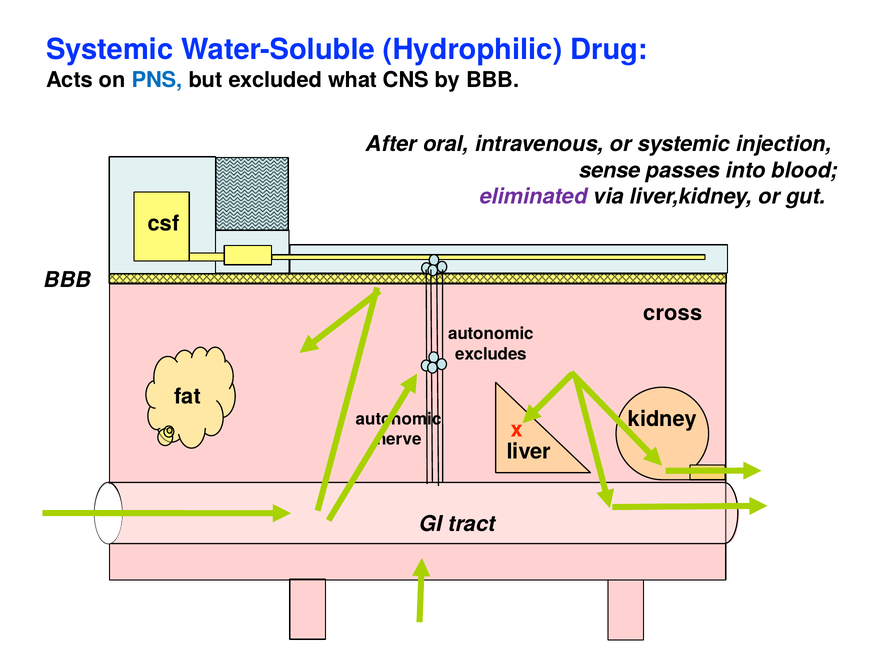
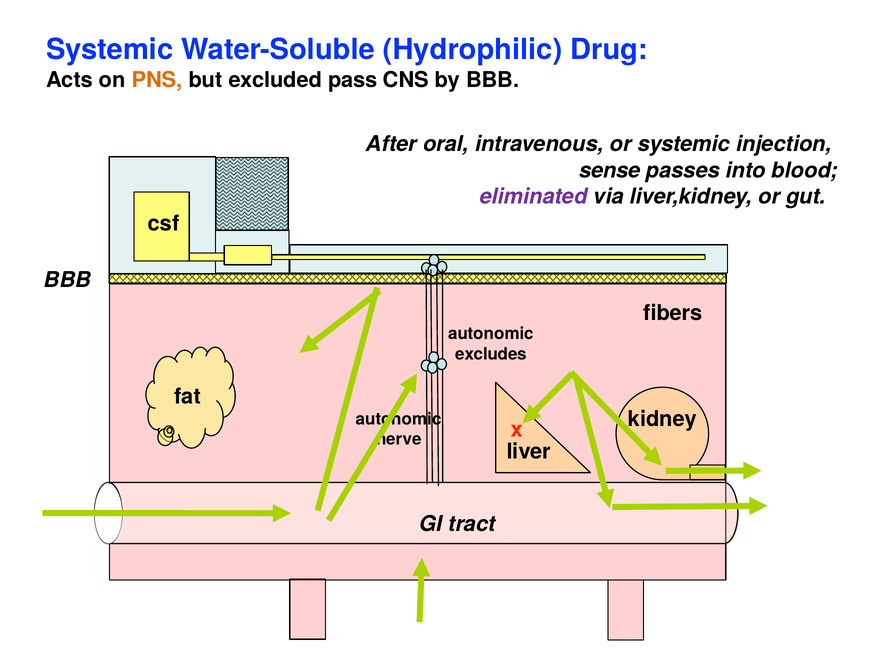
PNS colour: blue -> orange (157, 80)
what: what -> pass (353, 80)
cross: cross -> fibers (673, 313)
